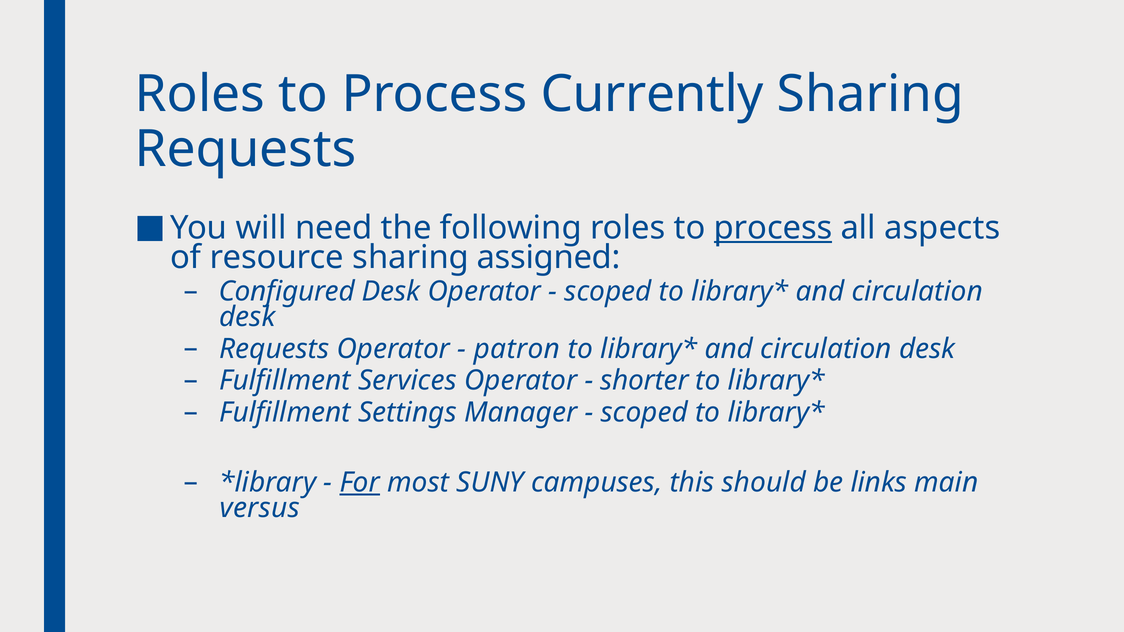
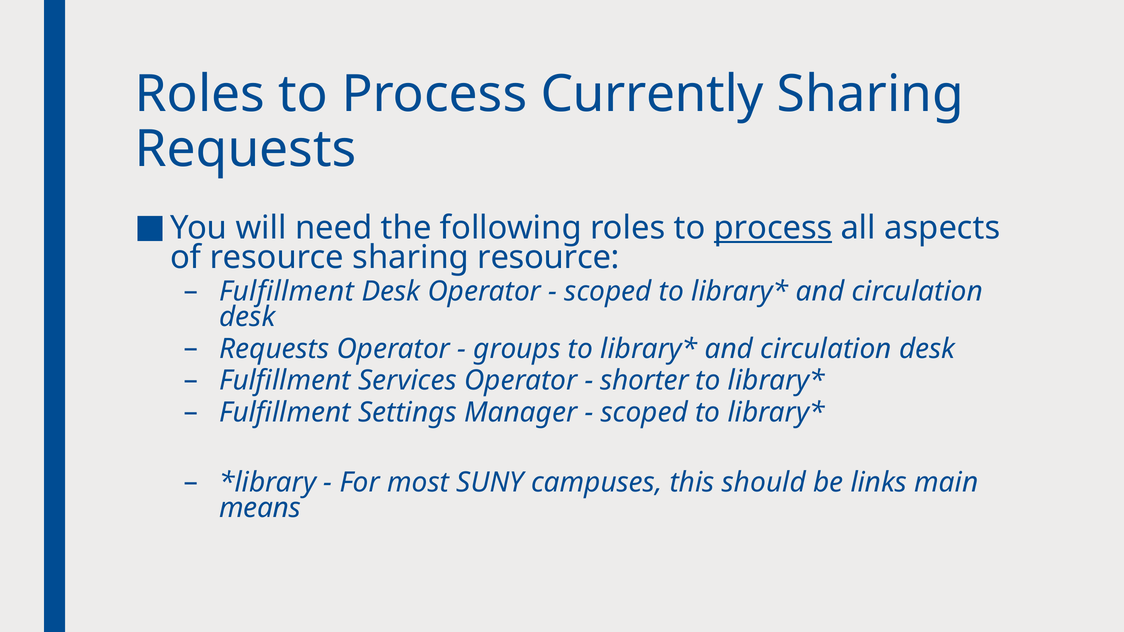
sharing assigned: assigned -> resource (549, 257)
Configured: Configured -> Fulfillment (287, 292)
patron: patron -> groups (517, 349)
For underline: present -> none (360, 483)
versus: versus -> means (260, 508)
